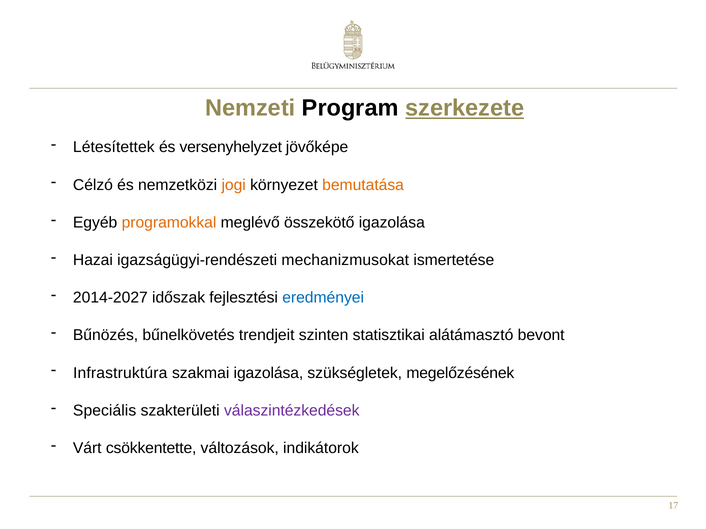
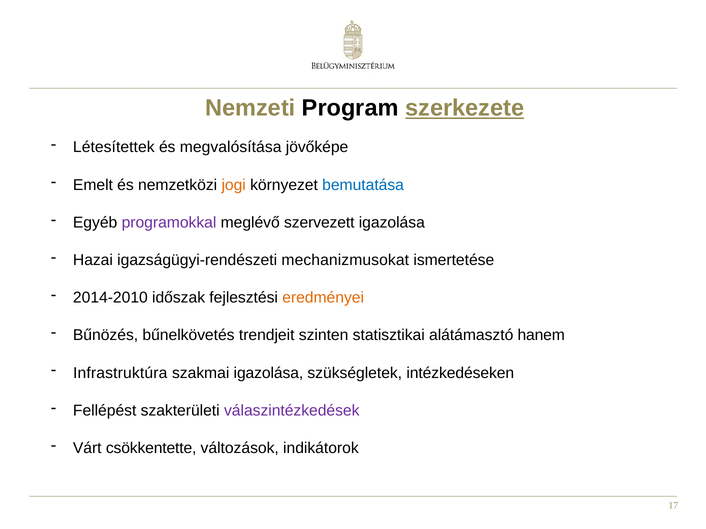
versenyhelyzet: versenyhelyzet -> megvalósítása (231, 147)
Célzó: Célzó -> Emelt (93, 185)
bemutatása colour: orange -> blue (363, 185)
programokkal colour: orange -> purple (169, 223)
összekötő: összekötő -> szervezett (319, 223)
2014-2027: 2014-2027 -> 2014-2010 (110, 298)
eredményei colour: blue -> orange (323, 298)
bevont: bevont -> hanem (541, 336)
megelőzésének: megelőzésének -> intézkedéseken (460, 373)
Speciális: Speciális -> Fellépést (105, 411)
